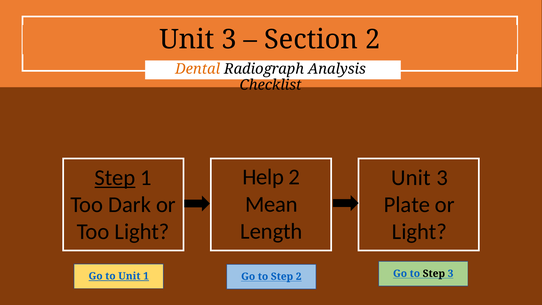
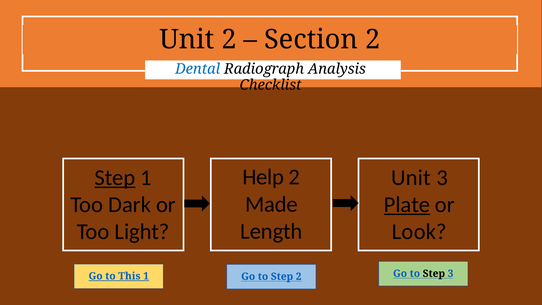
3: 3 -> 2 (229, 39)
Dental colour: orange -> blue (198, 69)
Mean: Mean -> Made (271, 204)
Plate underline: none -> present (407, 205)
Light: Light -> Look (419, 232)
to Unit: Unit -> This (129, 276)
